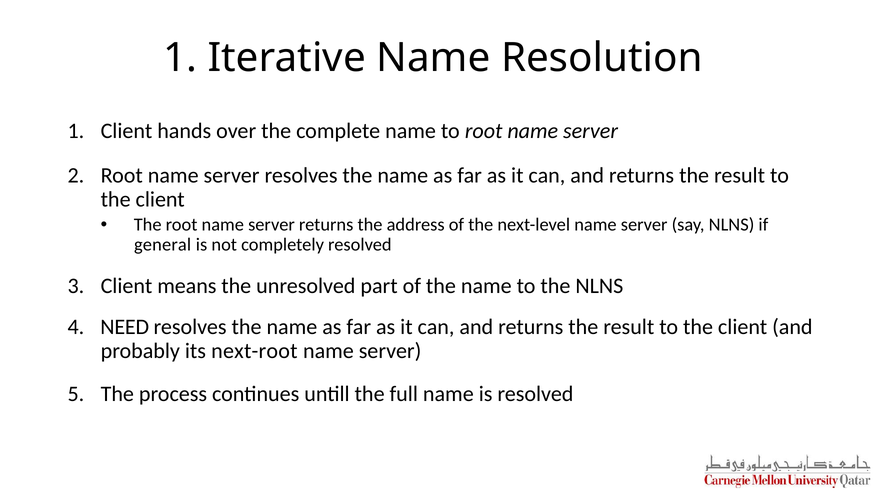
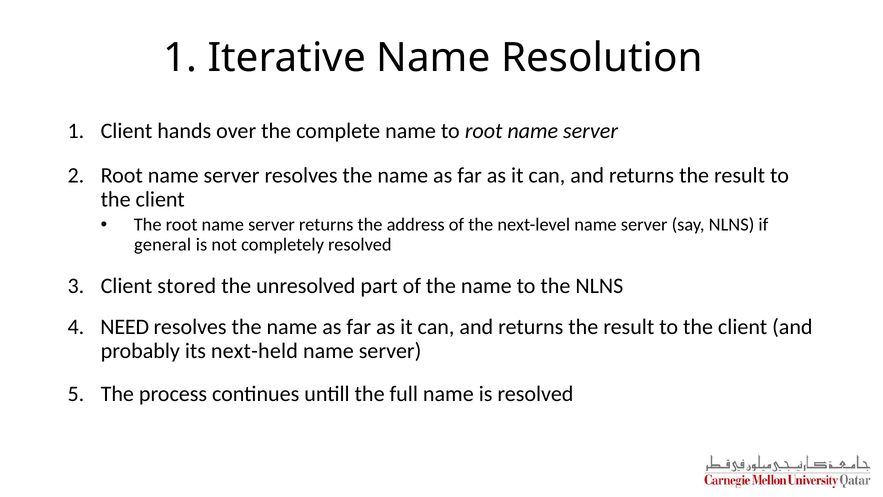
means: means -> stored (187, 286)
next-root: next-root -> next-held (254, 351)
